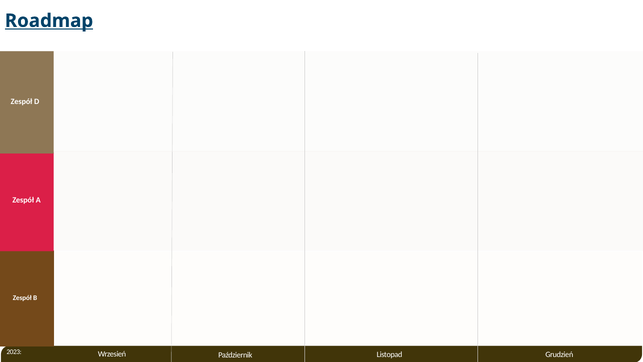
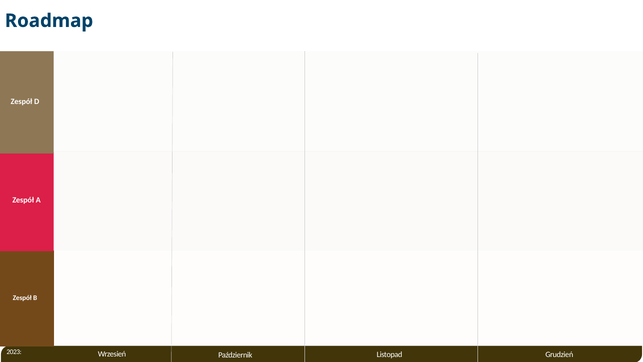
Roadmap underline: present -> none (49, 21)
